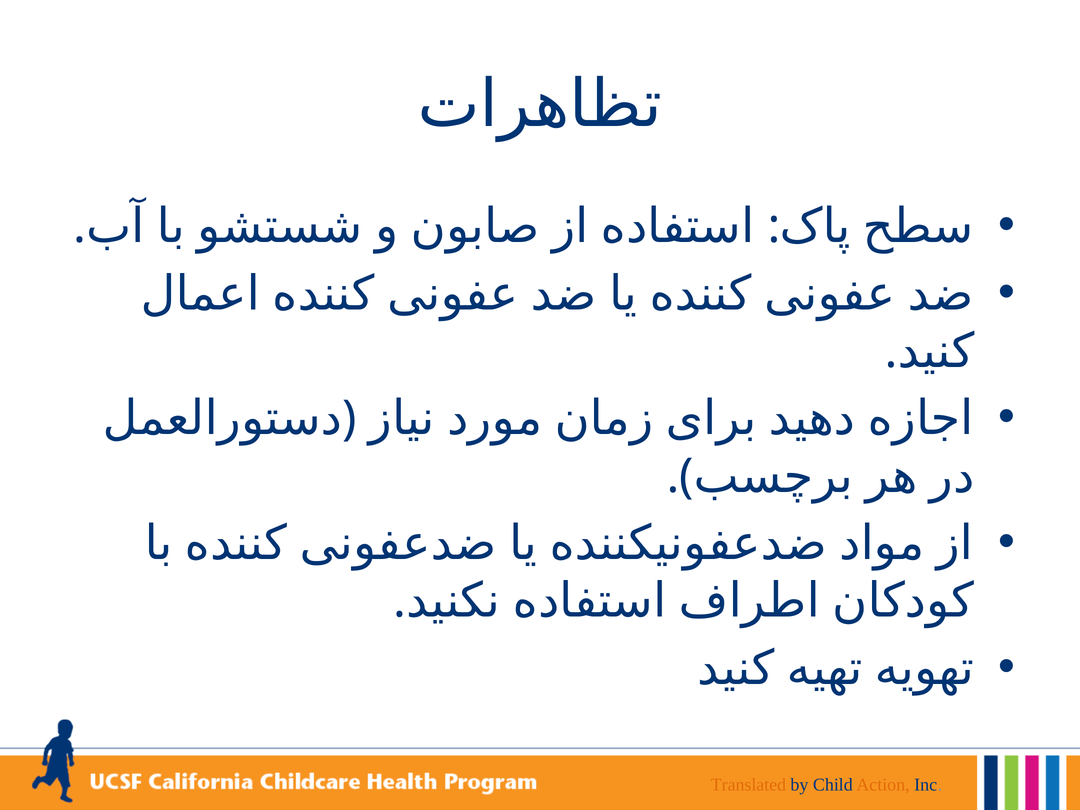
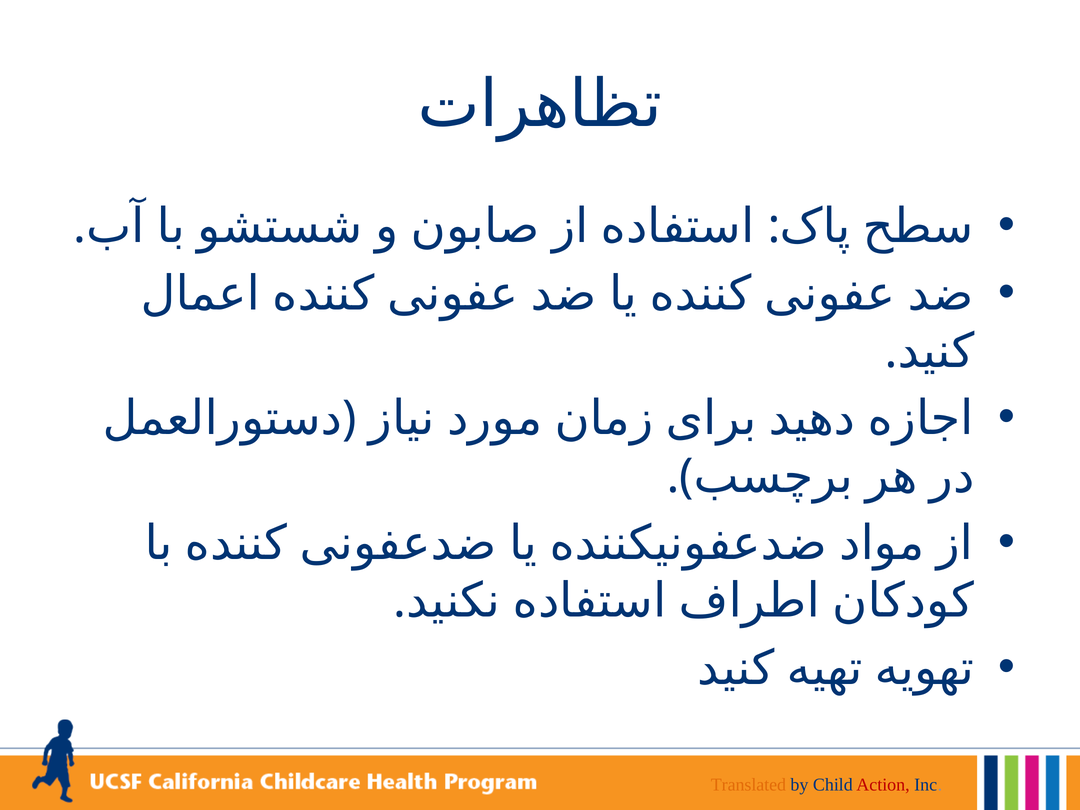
Action colour: orange -> red (883, 785)
